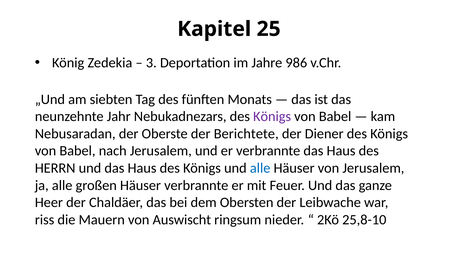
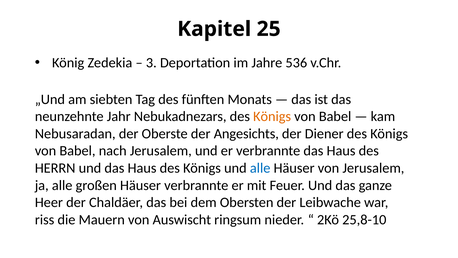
986: 986 -> 536 (296, 63)
Königs colour: purple -> orange (272, 116)
Berichtete: Berichtete -> Angesichts (246, 134)
